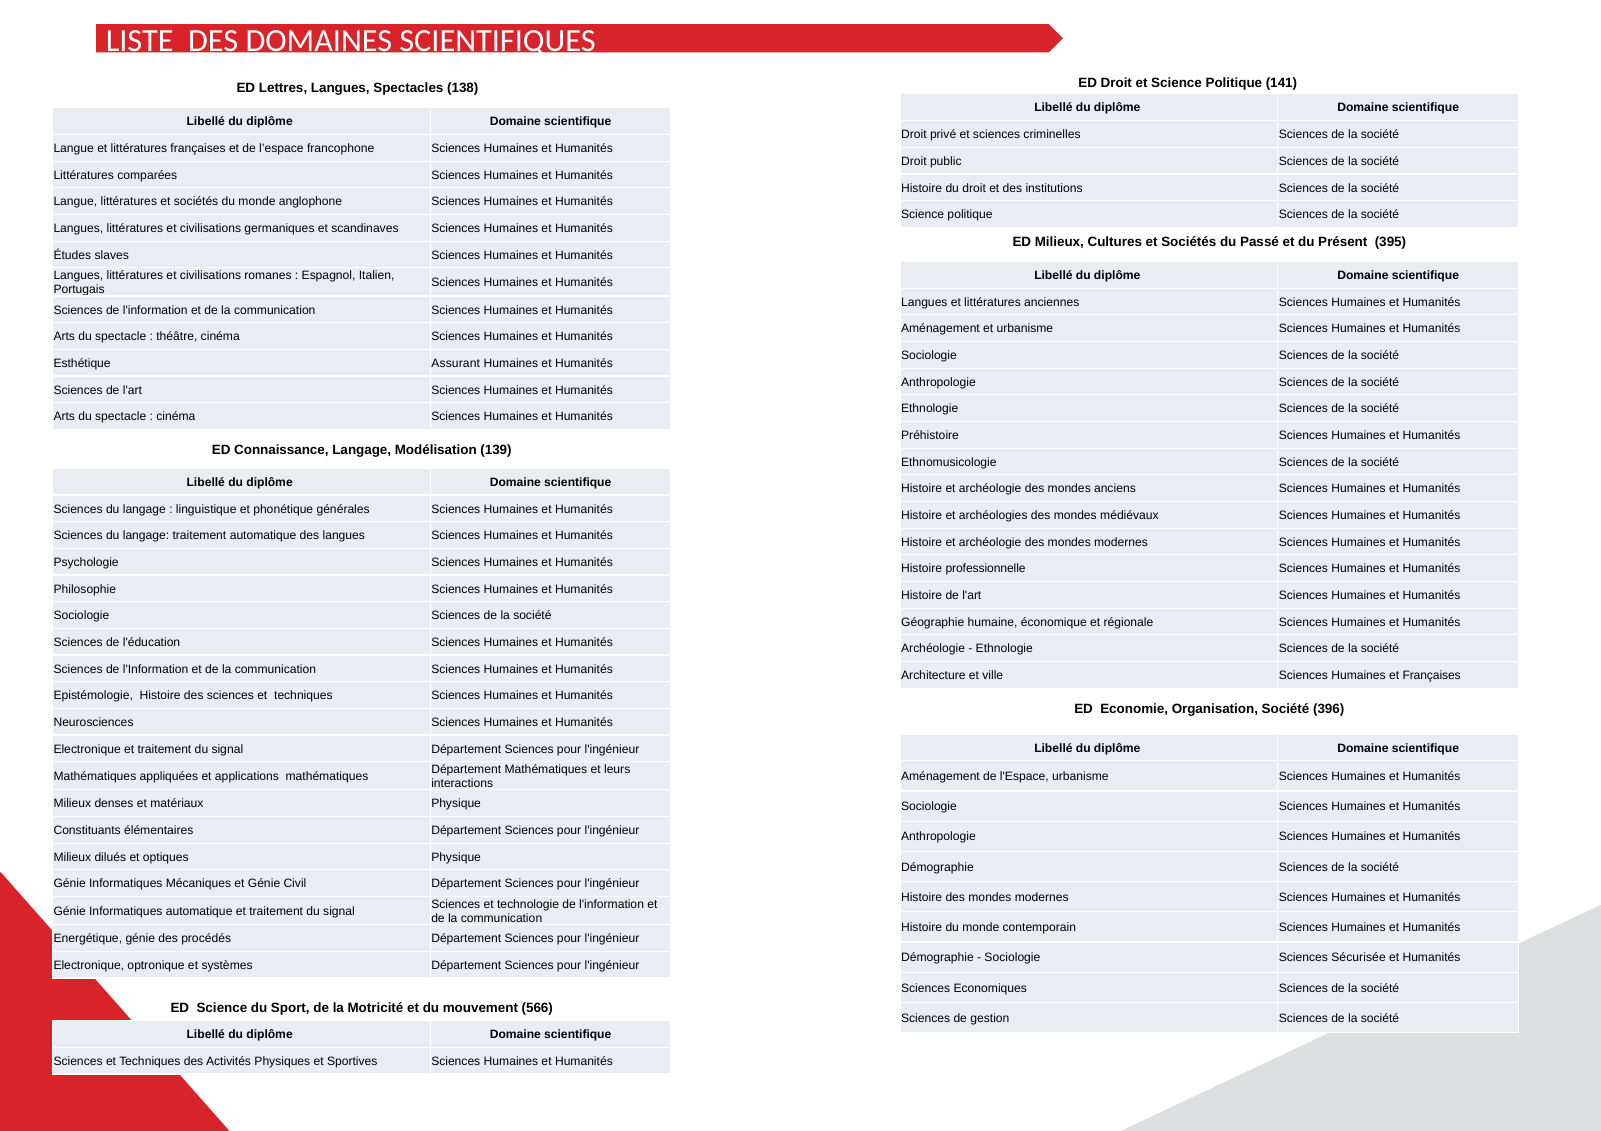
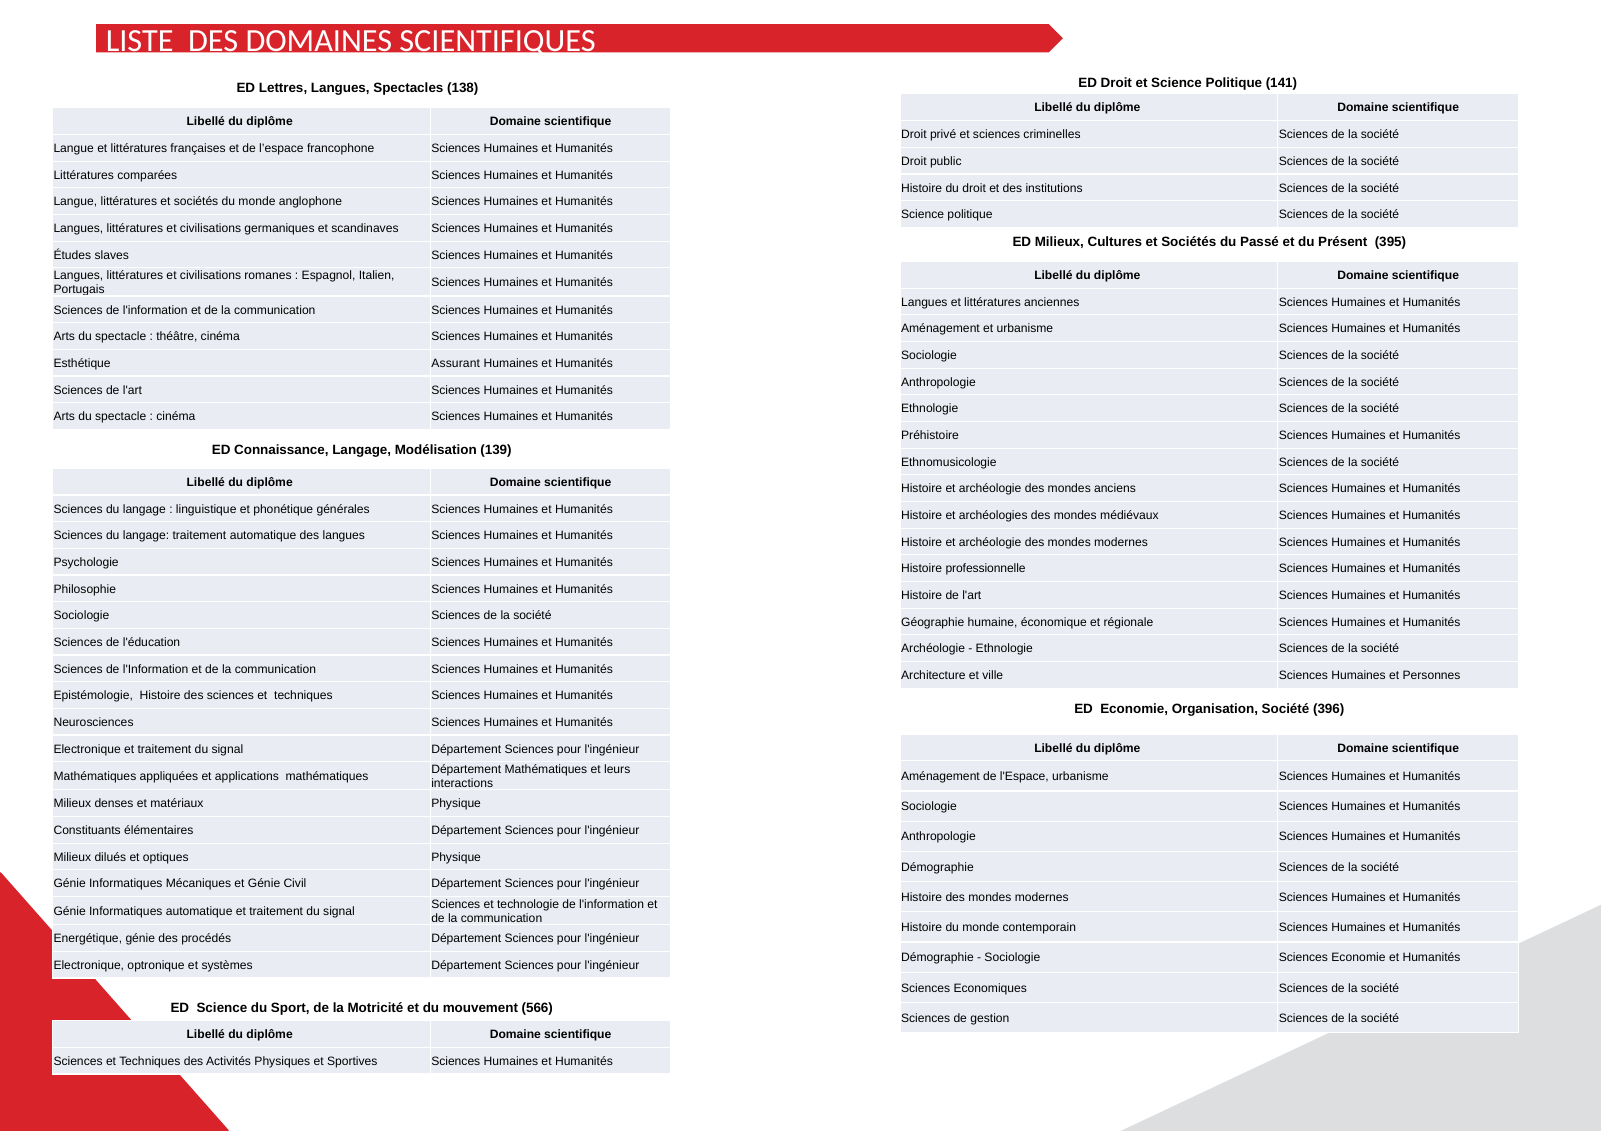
et Françaises: Françaises -> Personnes (1432, 676)
Sciences Sécurisée: Sécurisée -> Economie (1359, 958)
